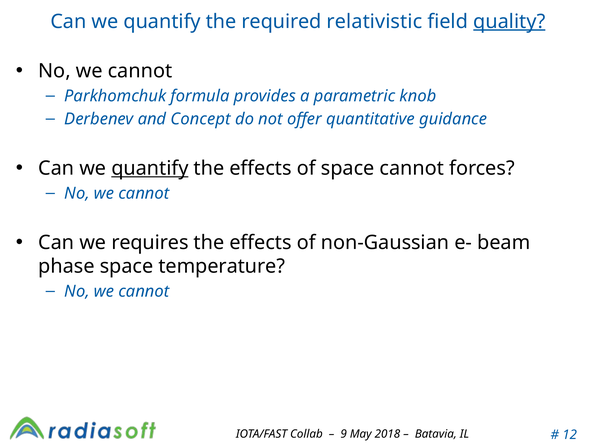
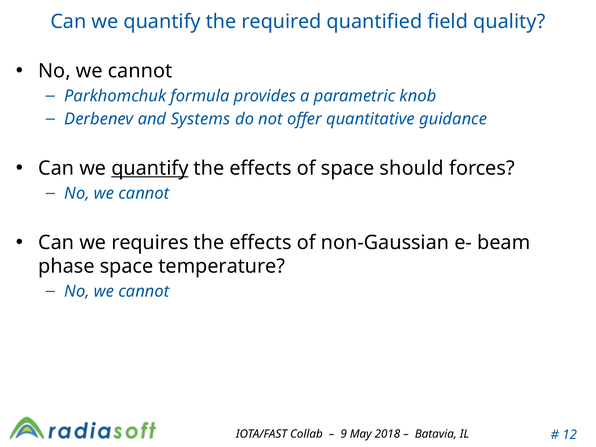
relativistic: relativistic -> quantified (374, 22)
quality underline: present -> none (509, 22)
Concept: Concept -> Systems (201, 119)
space cannot: cannot -> should (412, 168)
